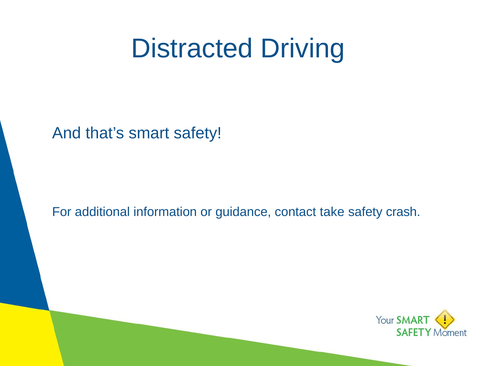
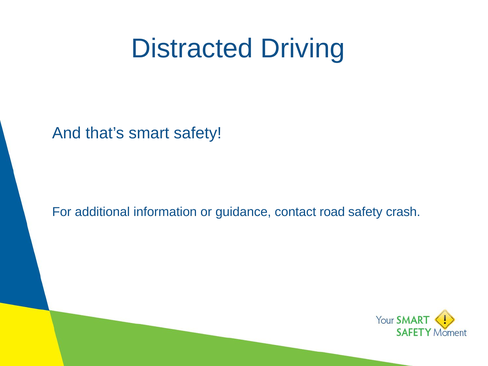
take: take -> road (332, 212)
